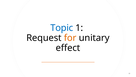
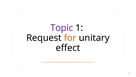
Topic colour: blue -> purple (62, 28)
